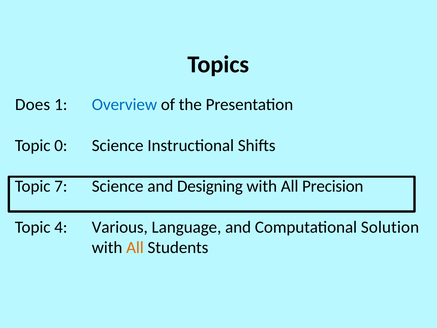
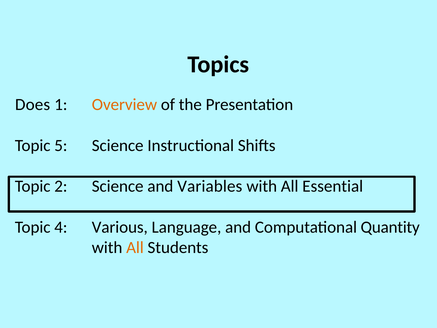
Overview colour: blue -> orange (124, 105)
0: 0 -> 5 (61, 145)
7: 7 -> 2 (61, 186)
Designing: Designing -> Variables (210, 186)
Precision: Precision -> Essential (333, 186)
Solution: Solution -> Quantity (390, 227)
